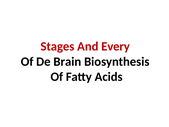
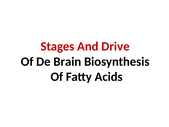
Every: Every -> Drive (115, 46)
